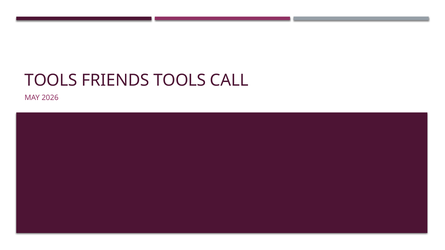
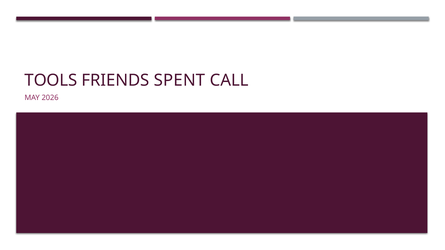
FRIENDS TOOLS: TOOLS -> SPENT (180, 81)
